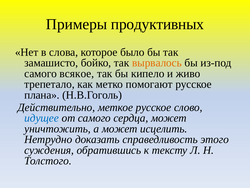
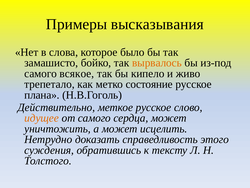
продуктивных: продуктивных -> высказывания (157, 24)
помогают: помогают -> состояние (149, 84)
идущее colour: blue -> orange (42, 118)
